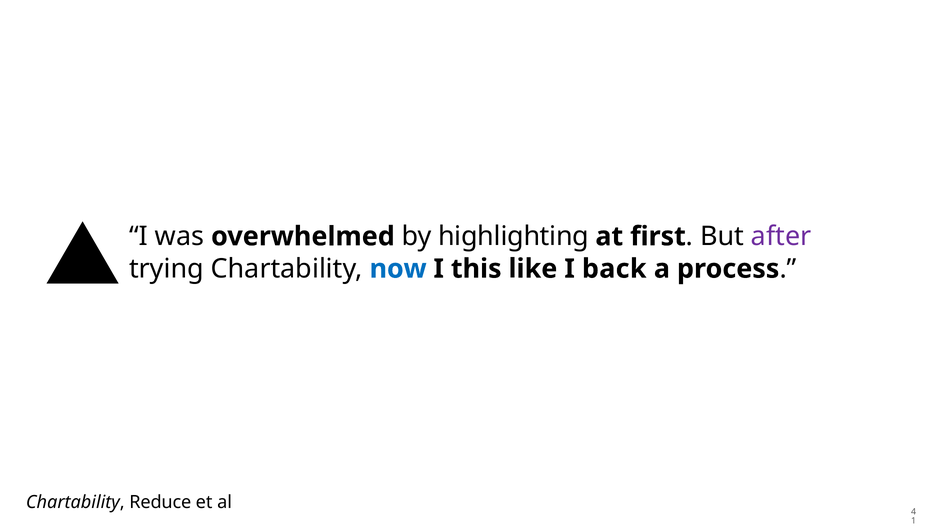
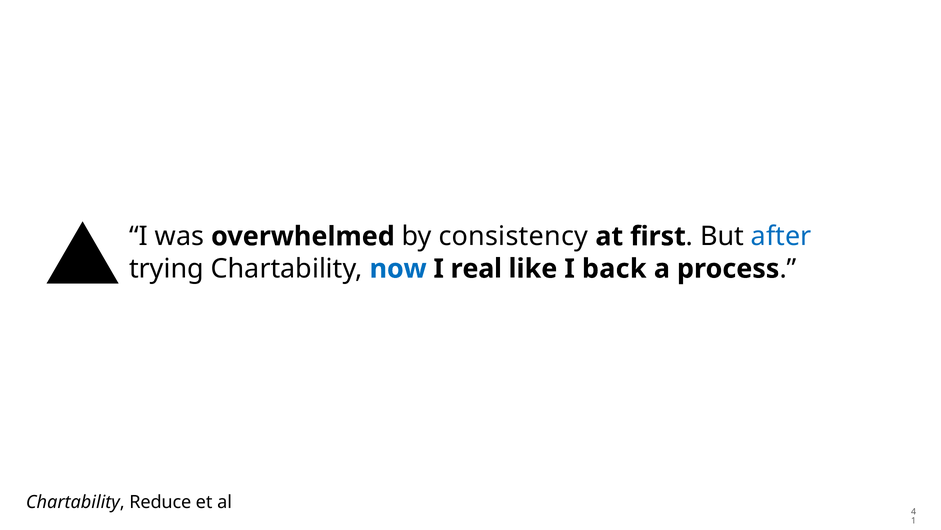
highlighting: highlighting -> consistency (513, 236)
after colour: purple -> blue (781, 236)
this: this -> real (476, 268)
